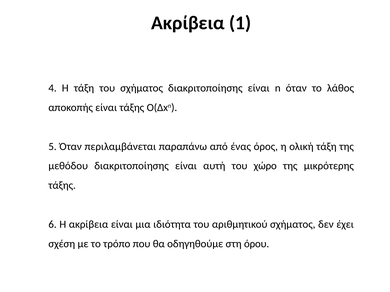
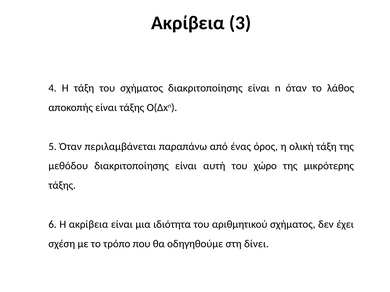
1: 1 -> 3 (240, 23)
όρου: όρου -> δίνει (256, 244)
